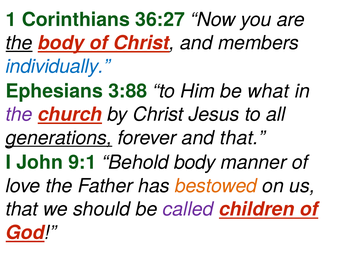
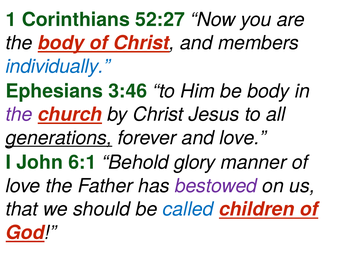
36:27: 36:27 -> 52:27 (160, 20)
the underline: present -> none (19, 43)
3:88: 3:88 -> 3:46 (128, 91)
be what: what -> body (268, 91)
and that: that -> love (243, 138)
9:1: 9:1 -> 6:1 (82, 162)
Behold body: body -> glory (195, 162)
bestowed colour: orange -> purple (216, 186)
called colour: purple -> blue (188, 209)
